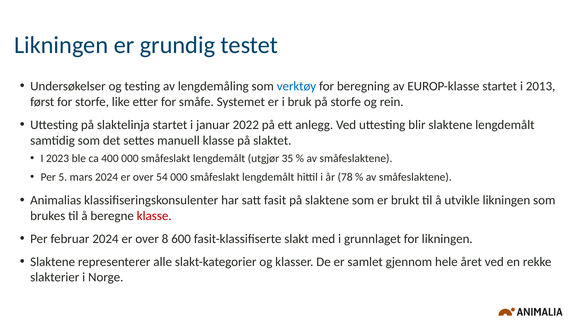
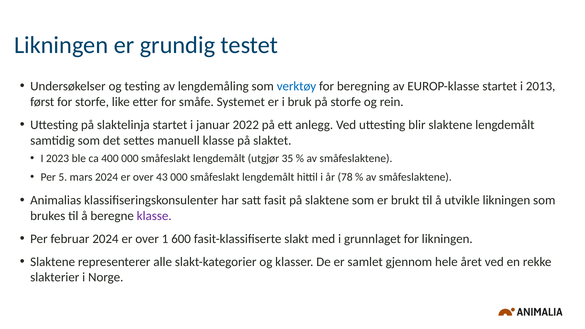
54: 54 -> 43 (162, 177)
klasse colour: red -> purple (154, 216)
8: 8 -> 1 (165, 239)
